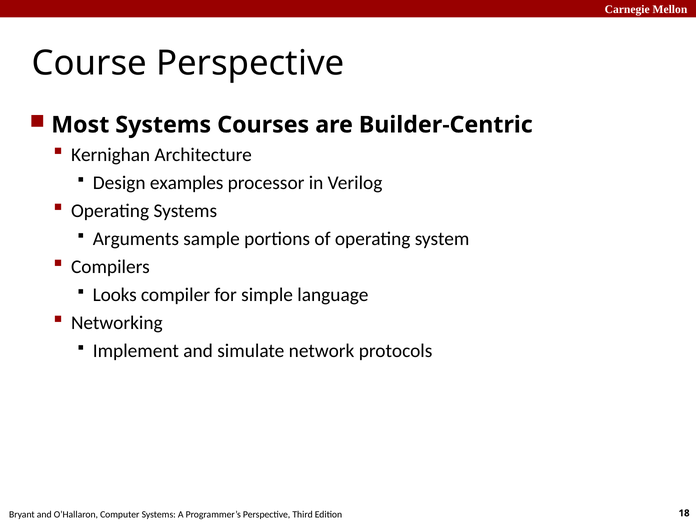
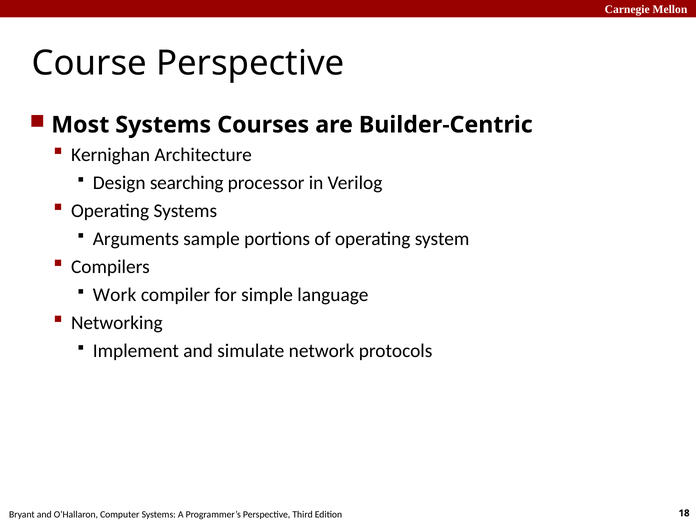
examples: examples -> searching (187, 183)
Looks: Looks -> Work (115, 295)
